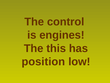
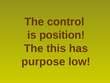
engines: engines -> position (62, 35)
position: position -> purpose (43, 61)
